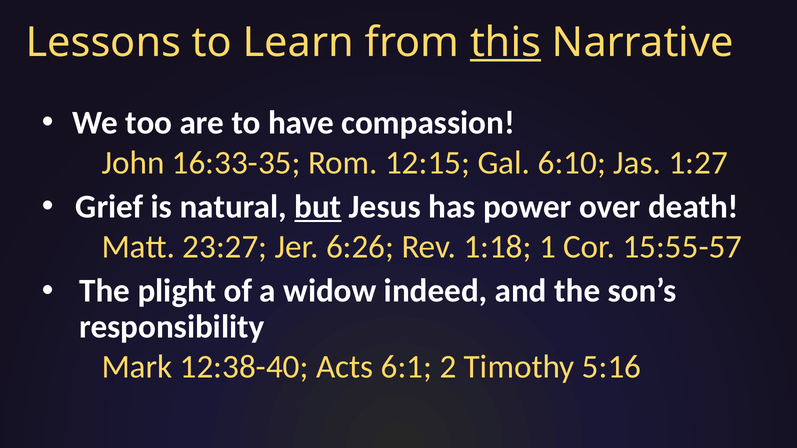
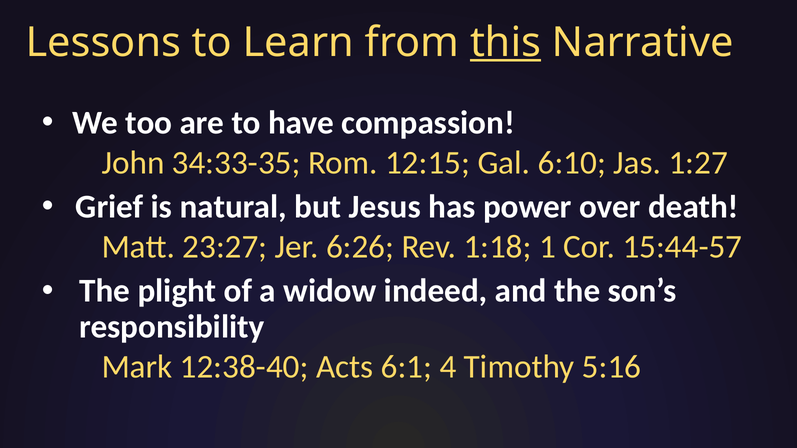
16:33-35: 16:33-35 -> 34:33-35 (236, 163)
but underline: present -> none (318, 207)
15:55-57: 15:55-57 -> 15:44-57 (682, 247)
2: 2 -> 4 (448, 367)
